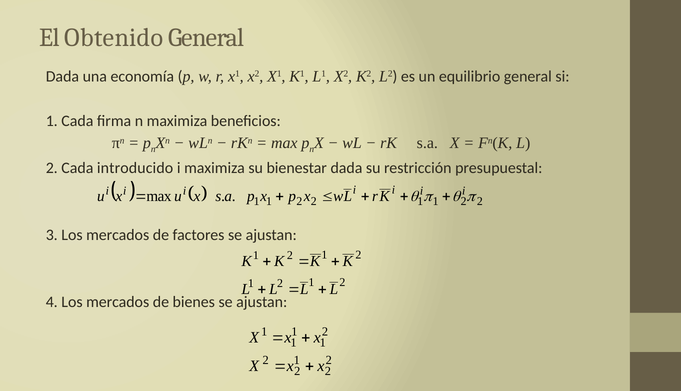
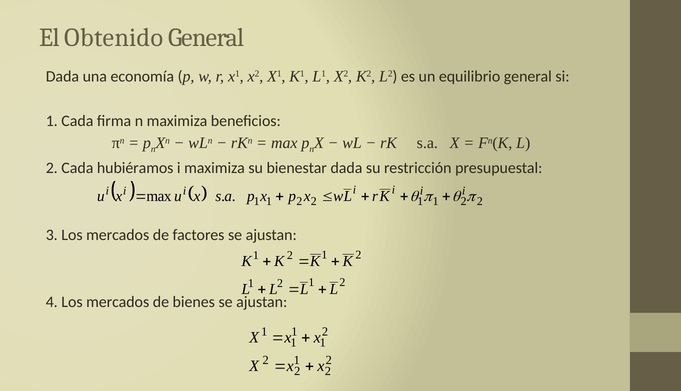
introducido: introducido -> hubiéramos (135, 168)
